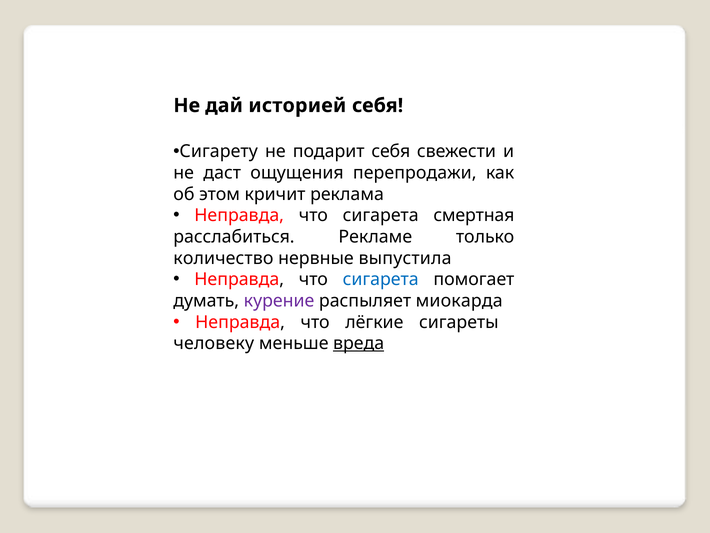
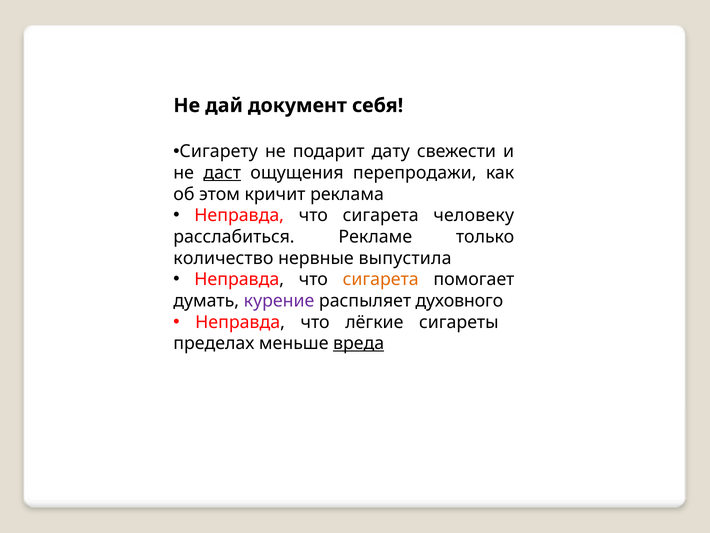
историей: историей -> документ (297, 105)
подарит себя: себя -> дату (391, 151)
даст underline: none -> present (222, 173)
смертная: смертная -> человеку (474, 215)
сигарета colour: blue -> orange (381, 279)
миокарда: миокарда -> духовного (459, 301)
человеку: человеку -> пределах (214, 343)
